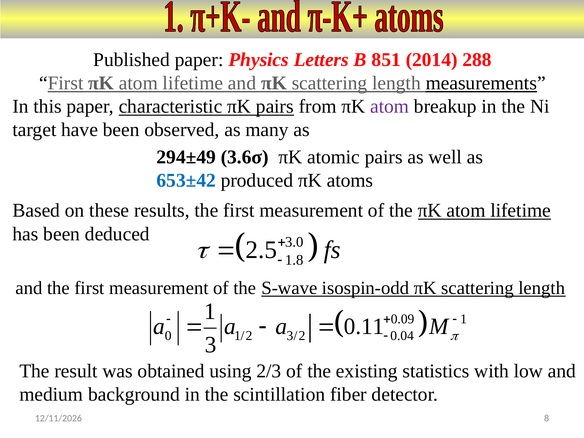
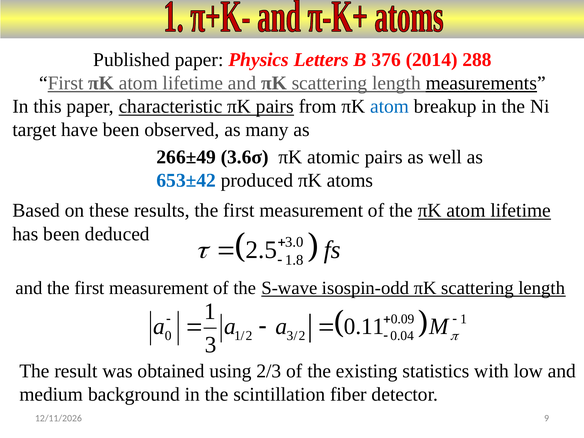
851: 851 -> 376 (386, 60)
atom colour: purple -> blue (390, 106)
294±49: 294±49 -> 266±49 (186, 157)
8: 8 -> 9 (547, 418)
